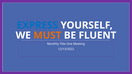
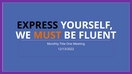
EXPRESS colour: blue -> black (37, 25)
